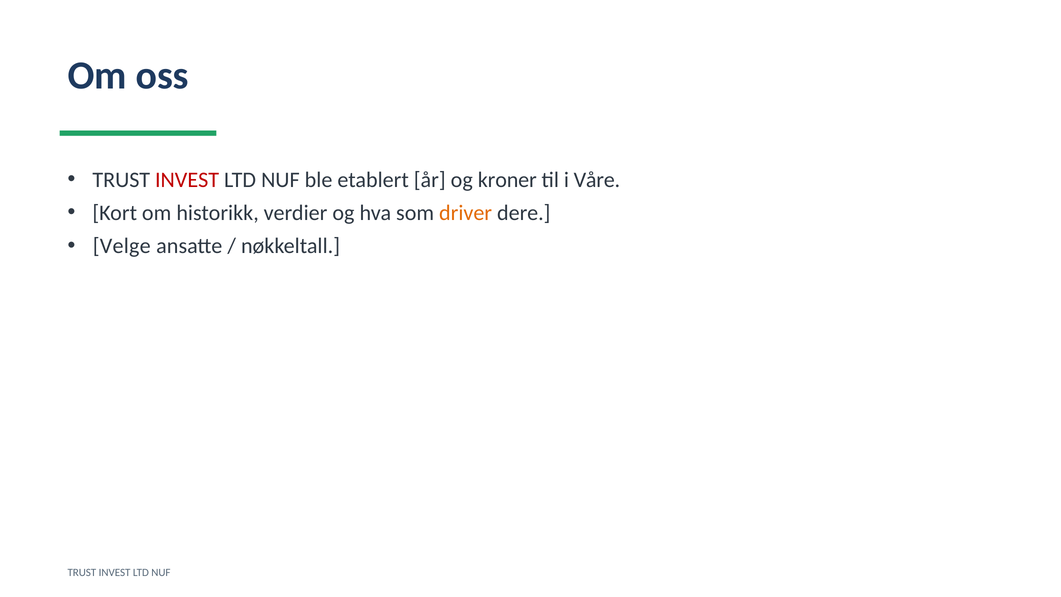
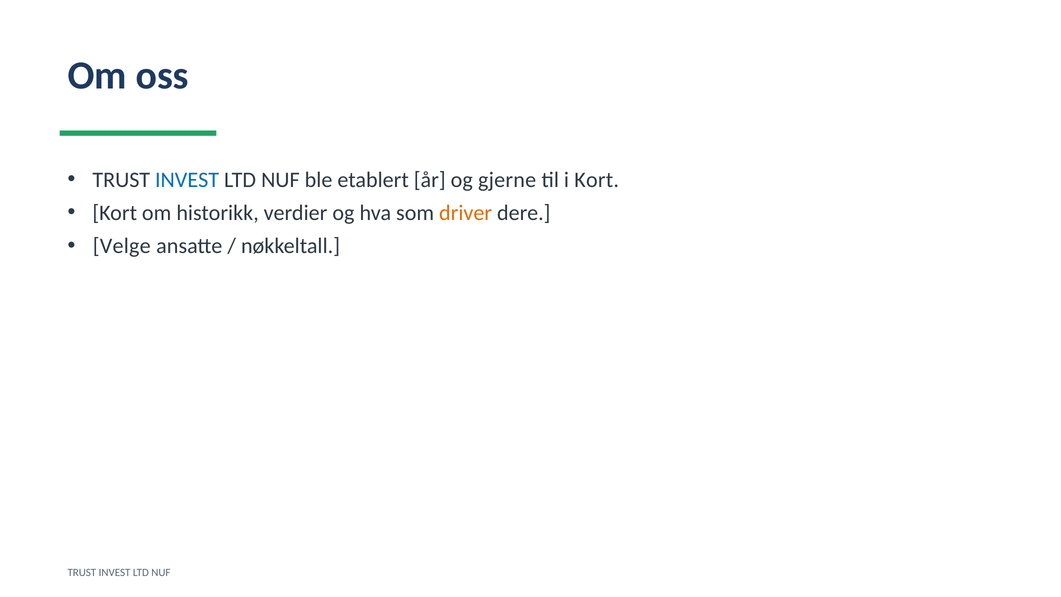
INVEST colour: red -> blue (187, 180)
kroner: kroner -> gjerne (507, 180)
i Våre: Våre -> Kort (597, 180)
